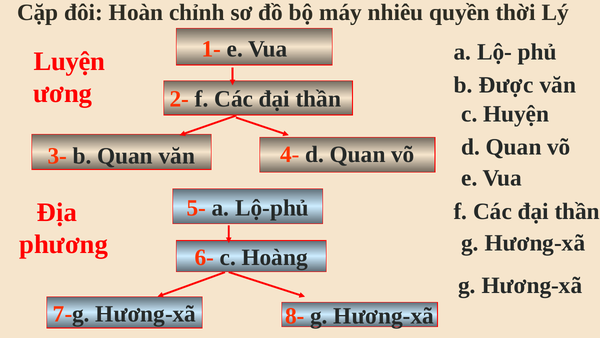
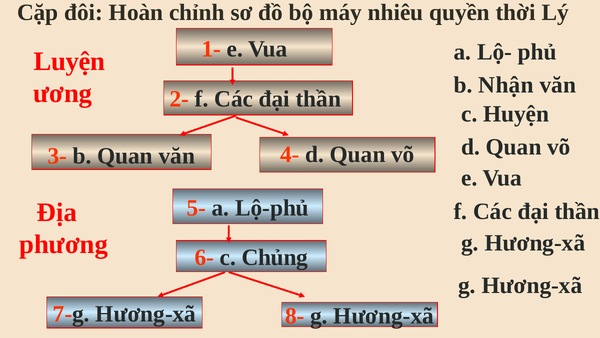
Được: Được -> Nhận (506, 85)
Hoàng: Hoàng -> Chủng (275, 257)
